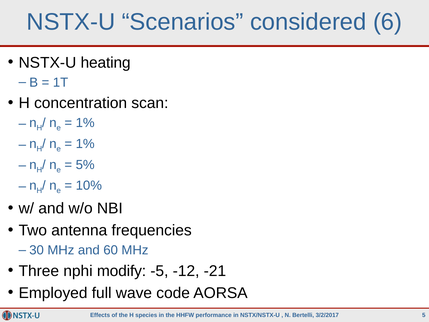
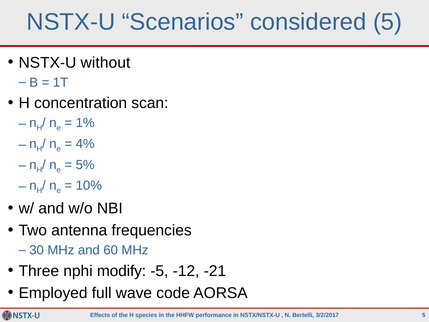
considered 6: 6 -> 5 (388, 22)
heating: heating -> without (105, 63)
1%: 1% -> 4% (85, 144)
